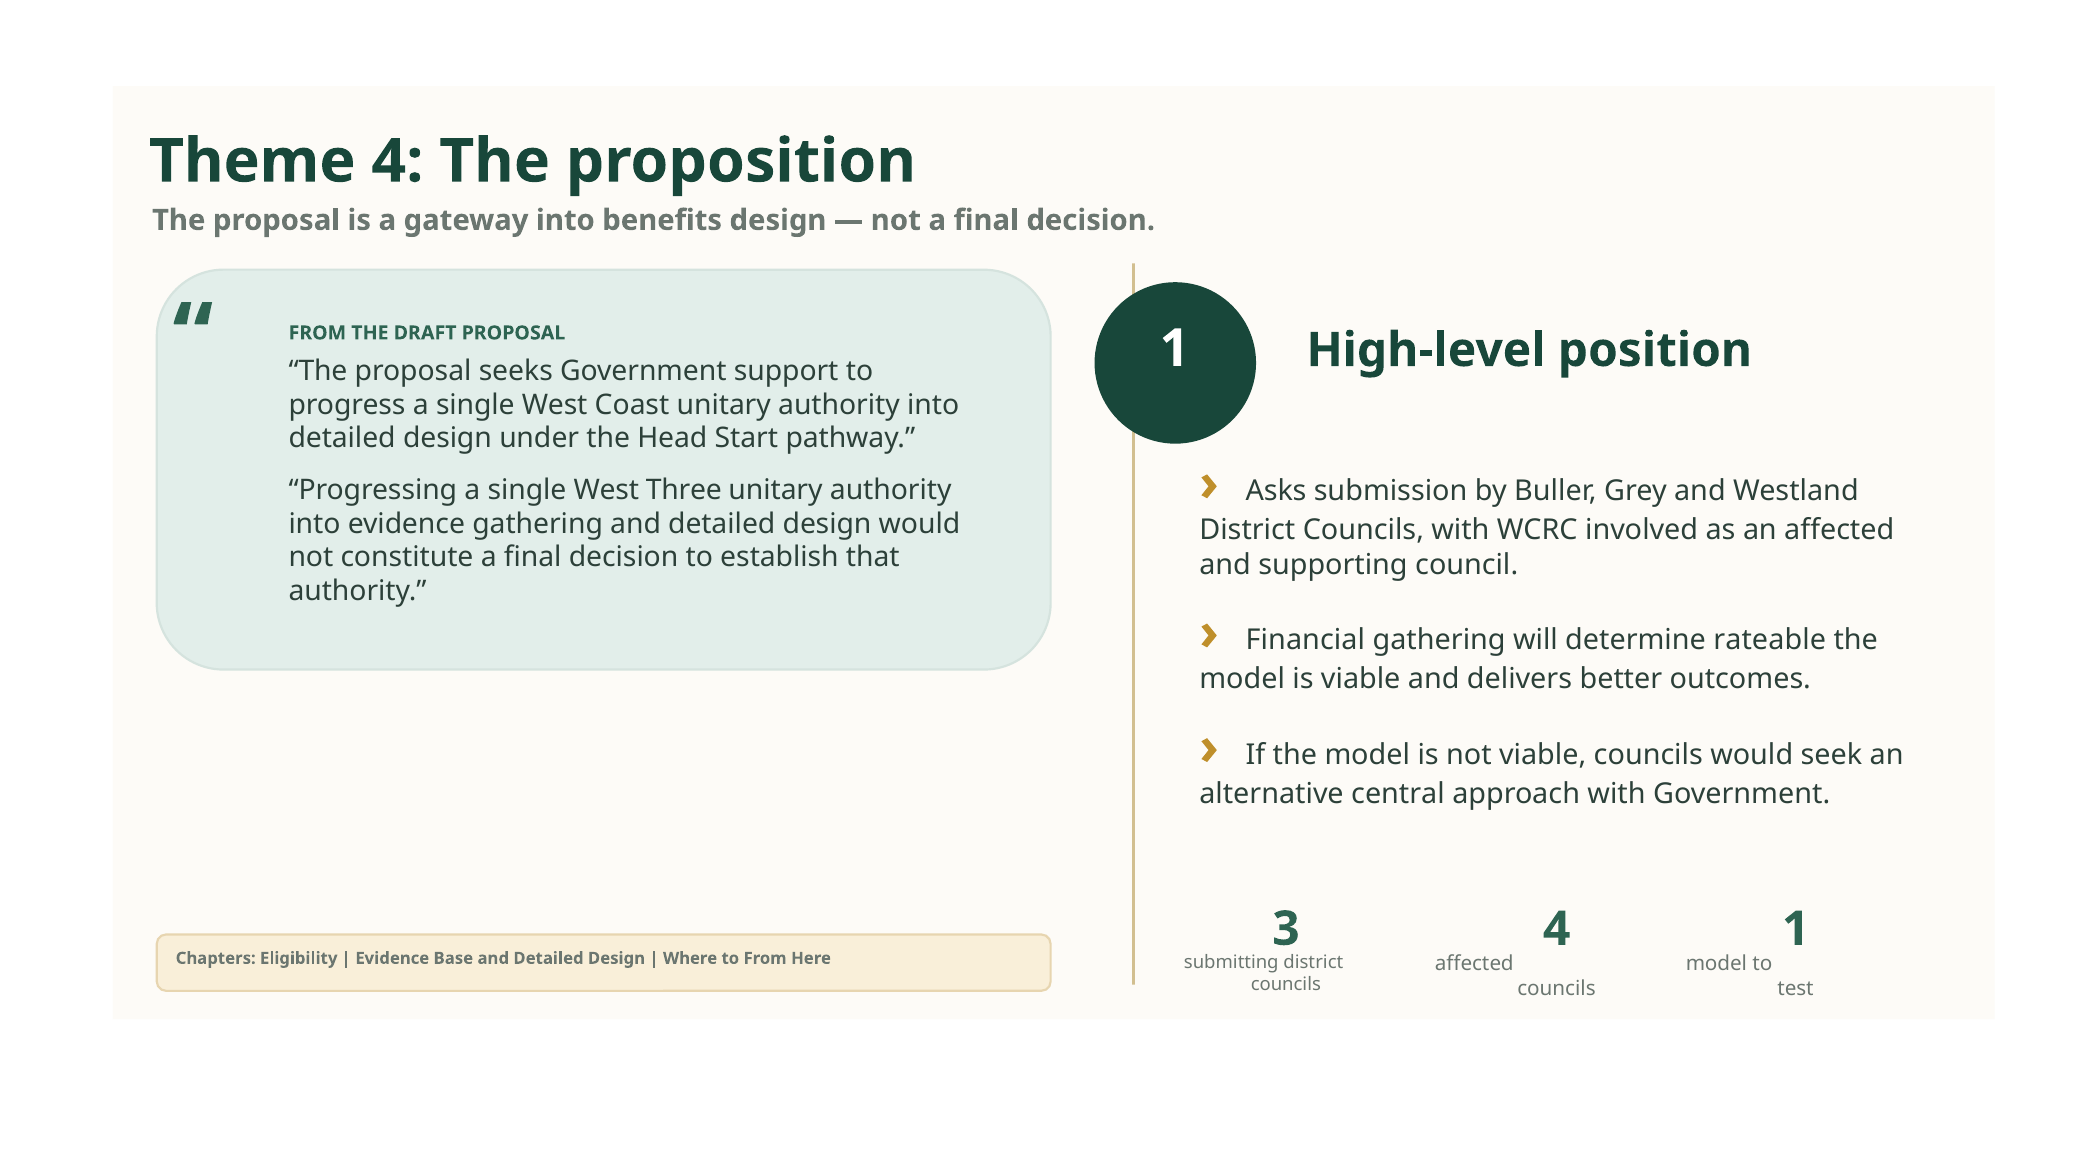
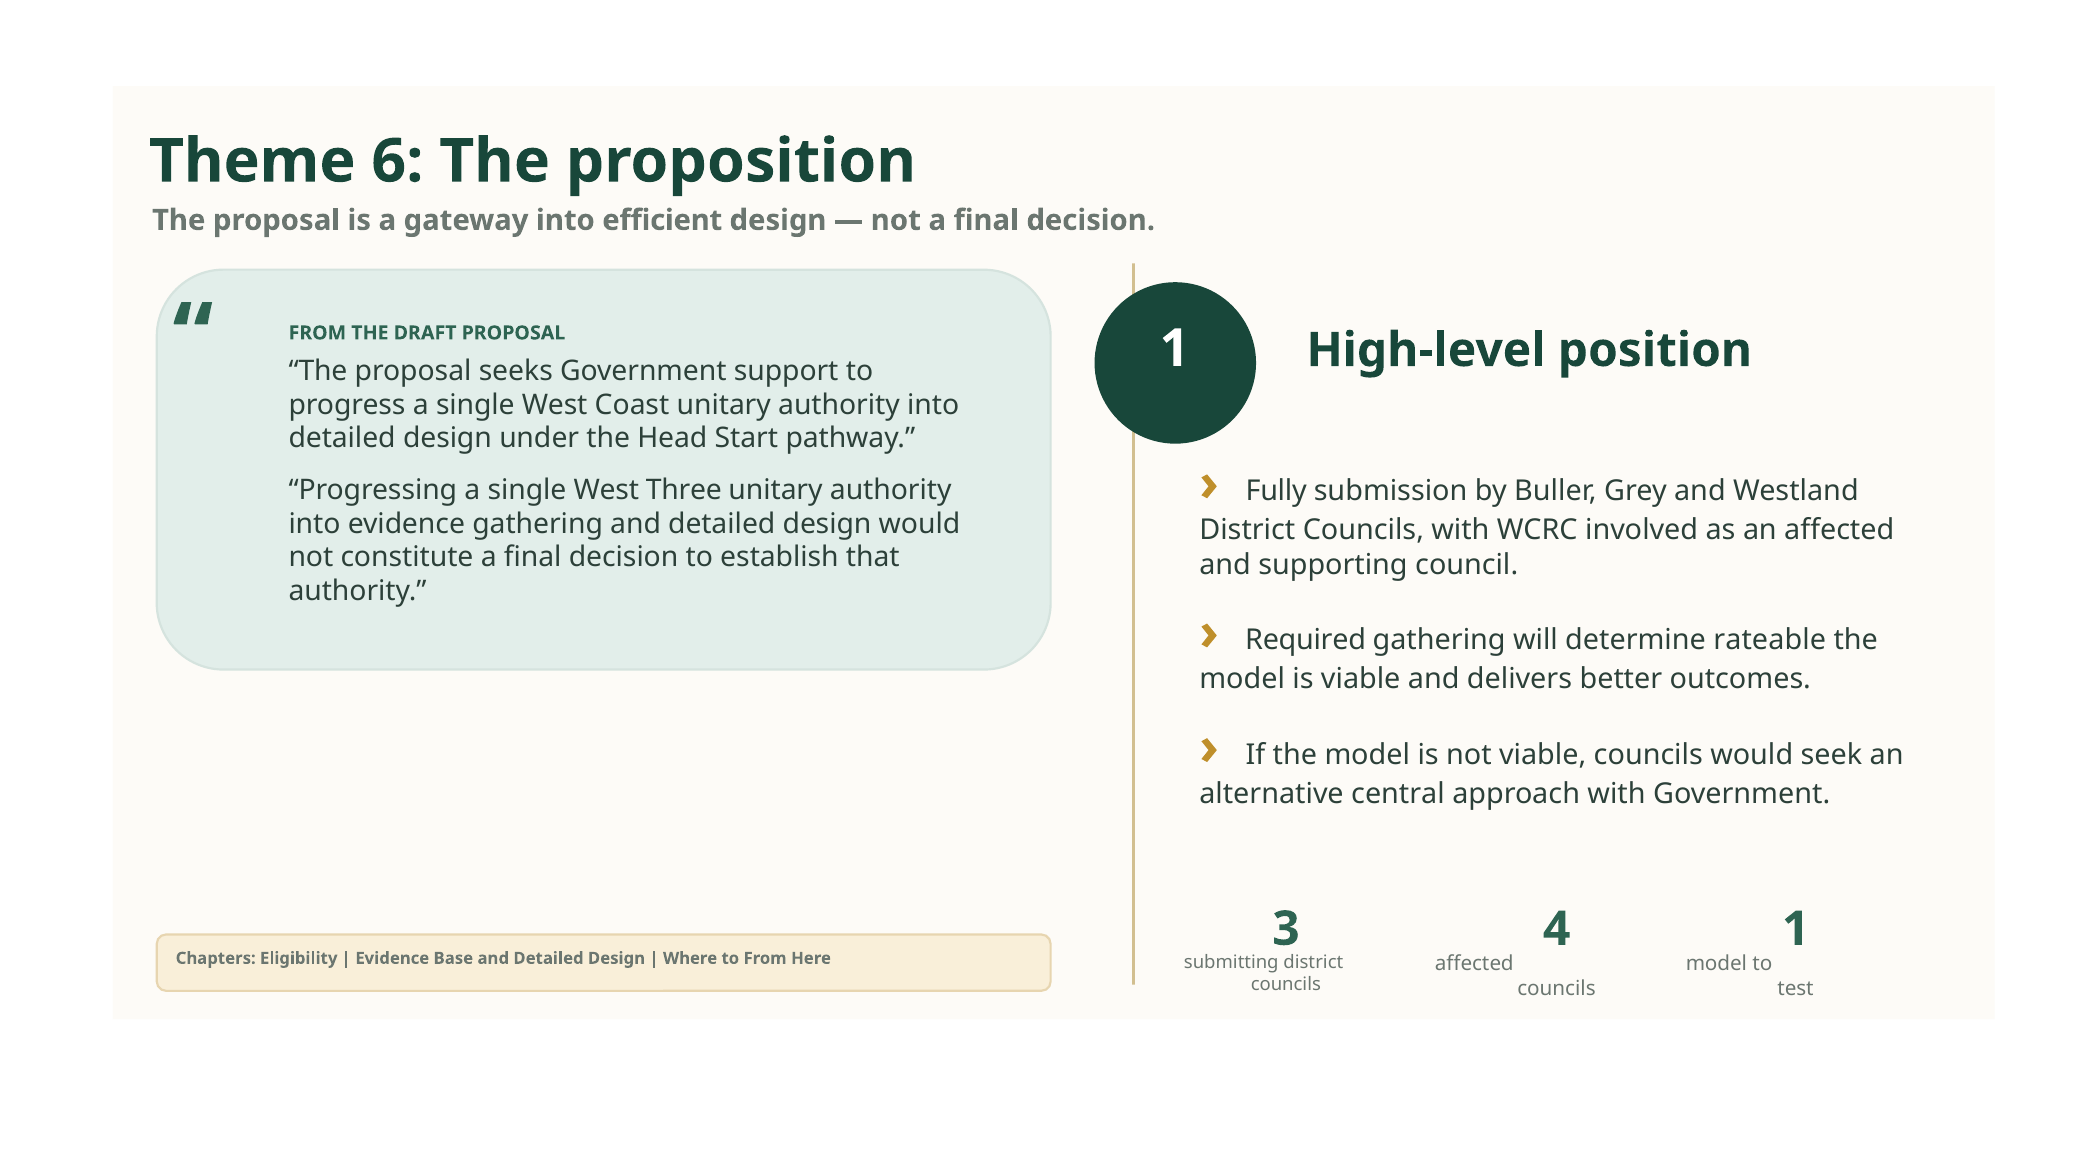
Theme 4: 4 -> 6 (397, 161)
benefits: benefits -> efficient (662, 220)
Asks: Asks -> Fully (1276, 491)
Financial: Financial -> Required (1306, 640)
